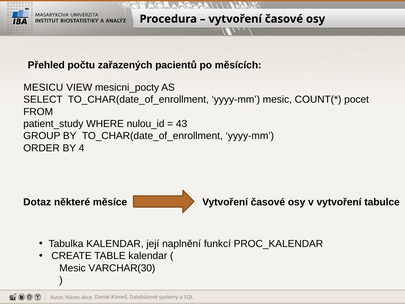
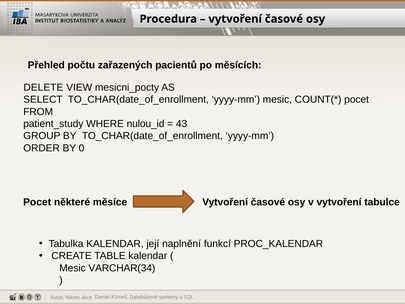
MESICU: MESICU -> DELETE (43, 87)
4: 4 -> 0 (82, 148)
Dotaz: Dotaz -> Pocet (37, 202)
VARCHAR(30: VARCHAR(30 -> VARCHAR(34 (122, 268)
